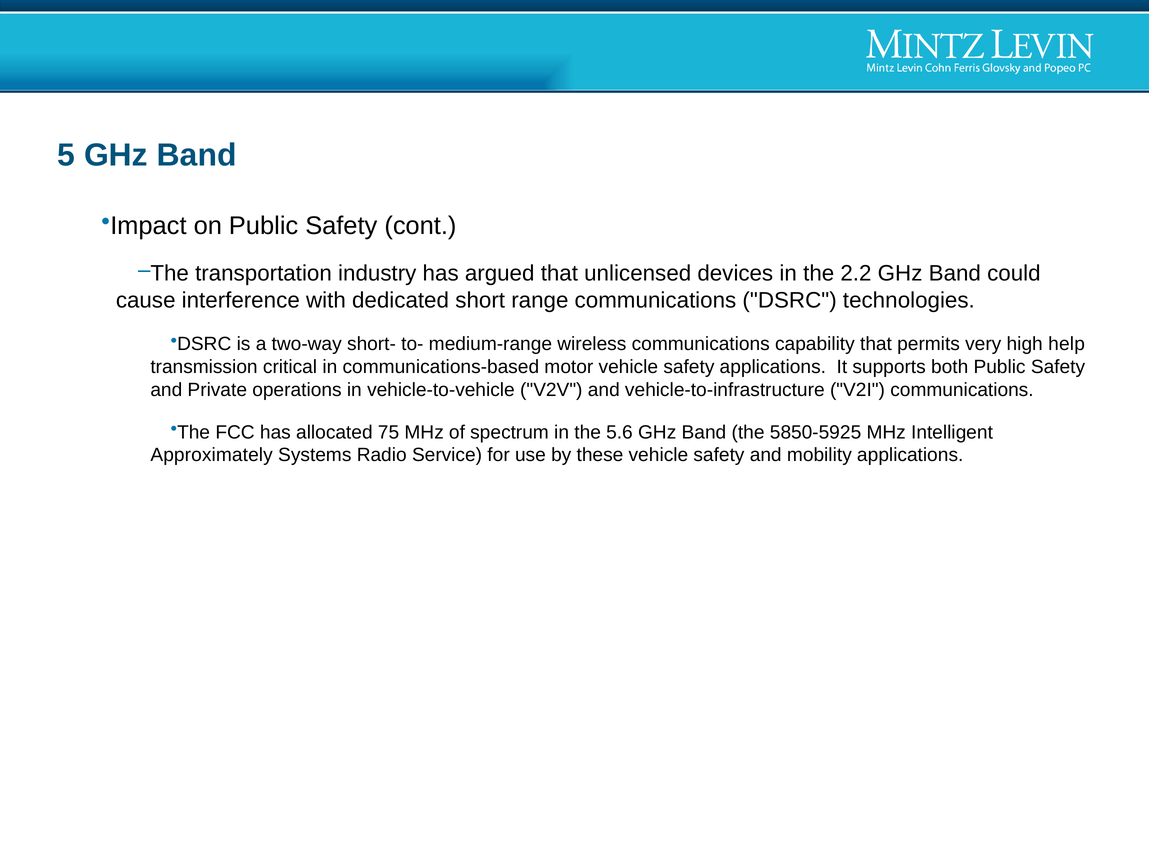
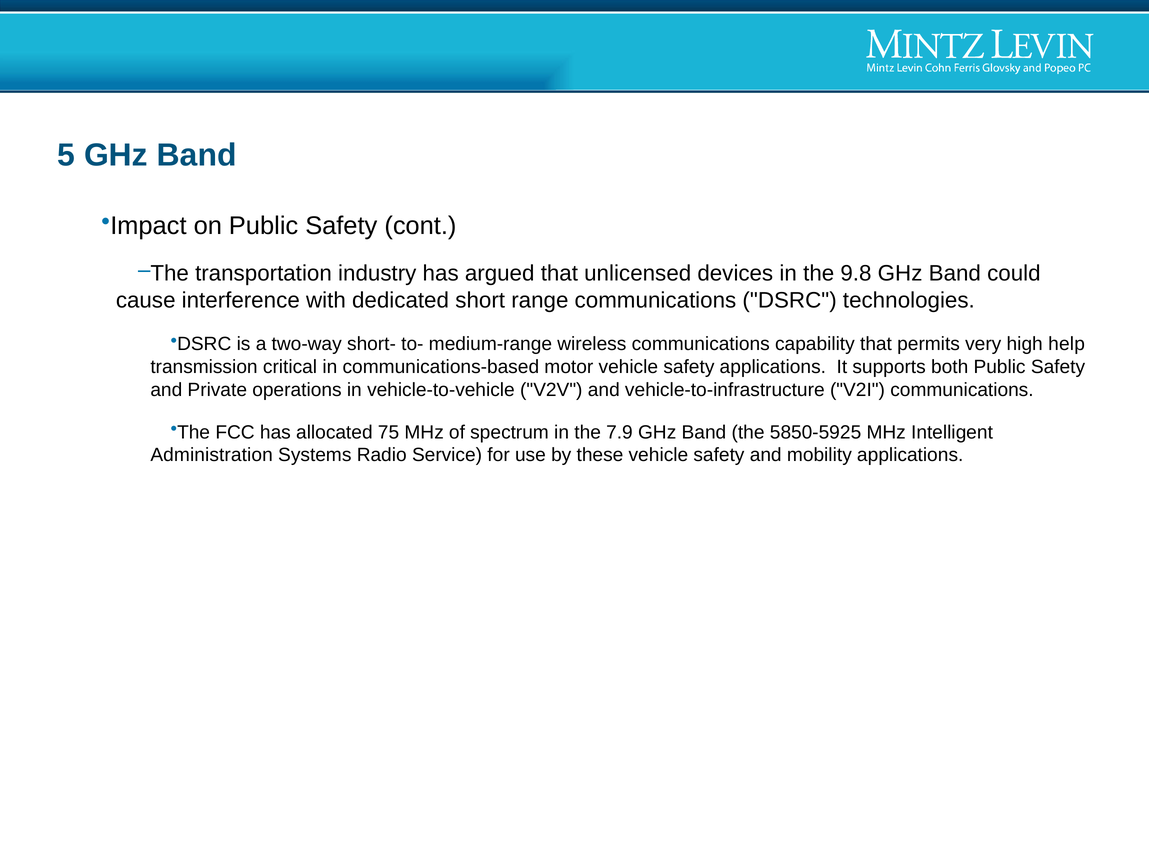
2.2: 2.2 -> 9.8 (856, 273)
5.6: 5.6 -> 7.9 (619, 432)
Approximately: Approximately -> Administration (212, 455)
